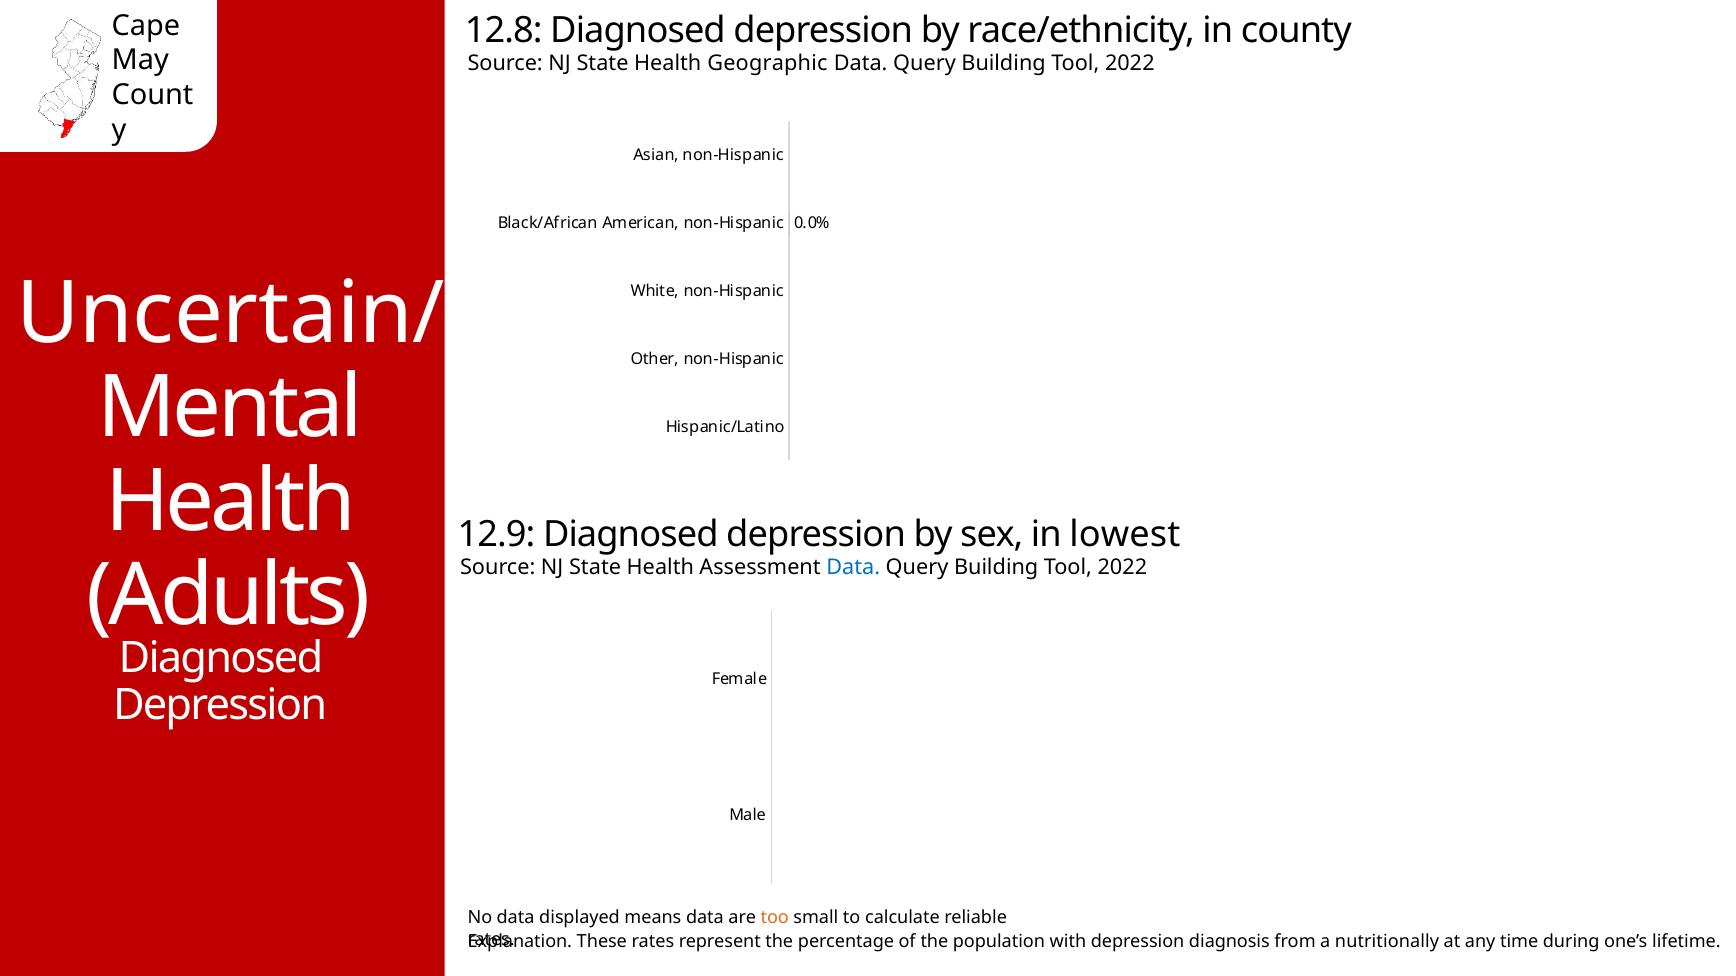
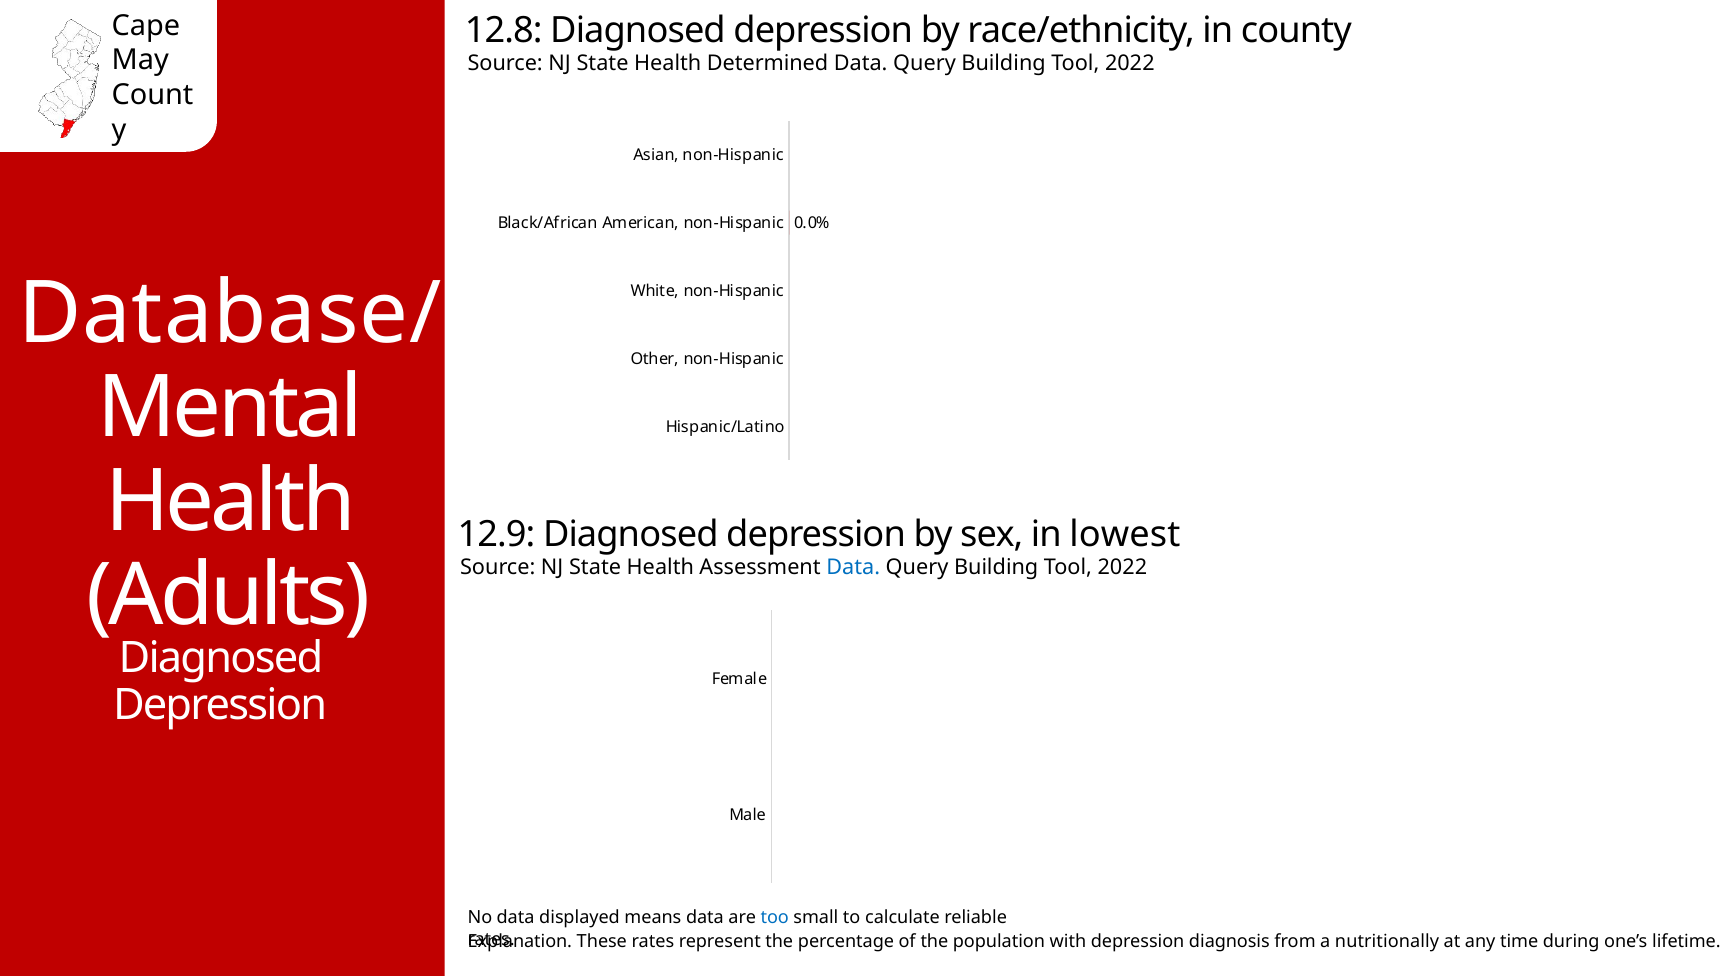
Geographic: Geographic -> Determined (768, 63)
Uncertain/: Uncertain/ -> Database/ (230, 314)
too colour: orange -> blue (775, 918)
